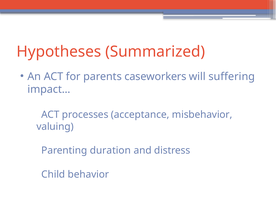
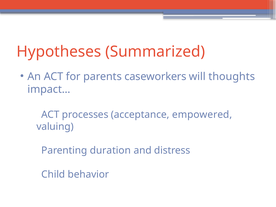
suffering: suffering -> thoughts (232, 76)
misbehavior: misbehavior -> empowered (202, 115)
